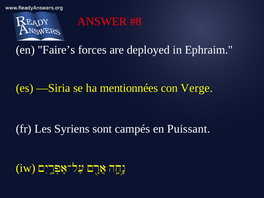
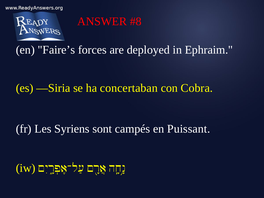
mentionnées: mentionnées -> concertaban (129, 88)
Verge: Verge -> Cobra (197, 88)
